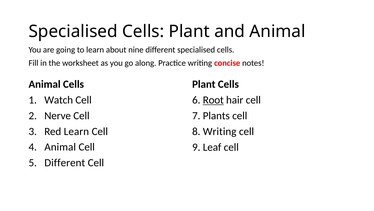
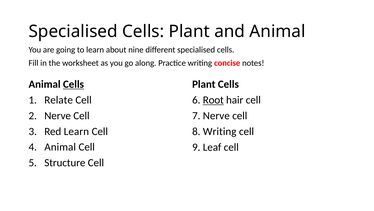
Cells underline: none -> present (73, 84)
Watch: Watch -> Relate (59, 100)
7 Plants: Plants -> Nerve (216, 115)
Different: Different -> Structure (65, 162)
